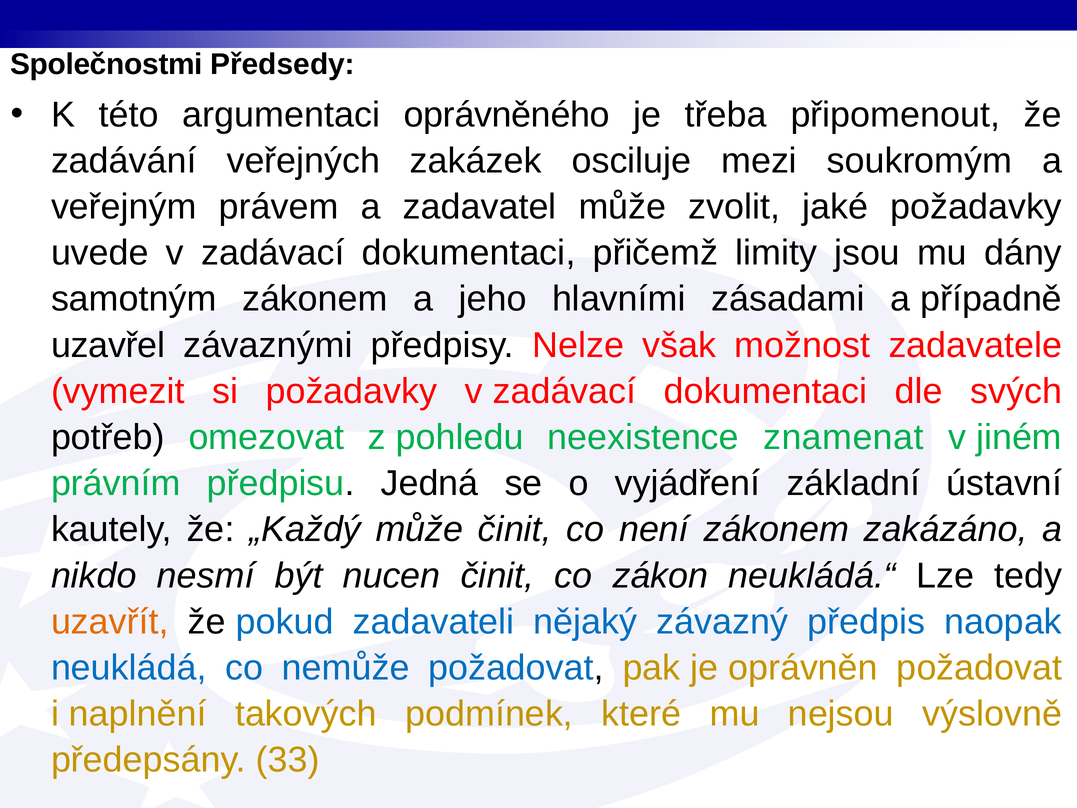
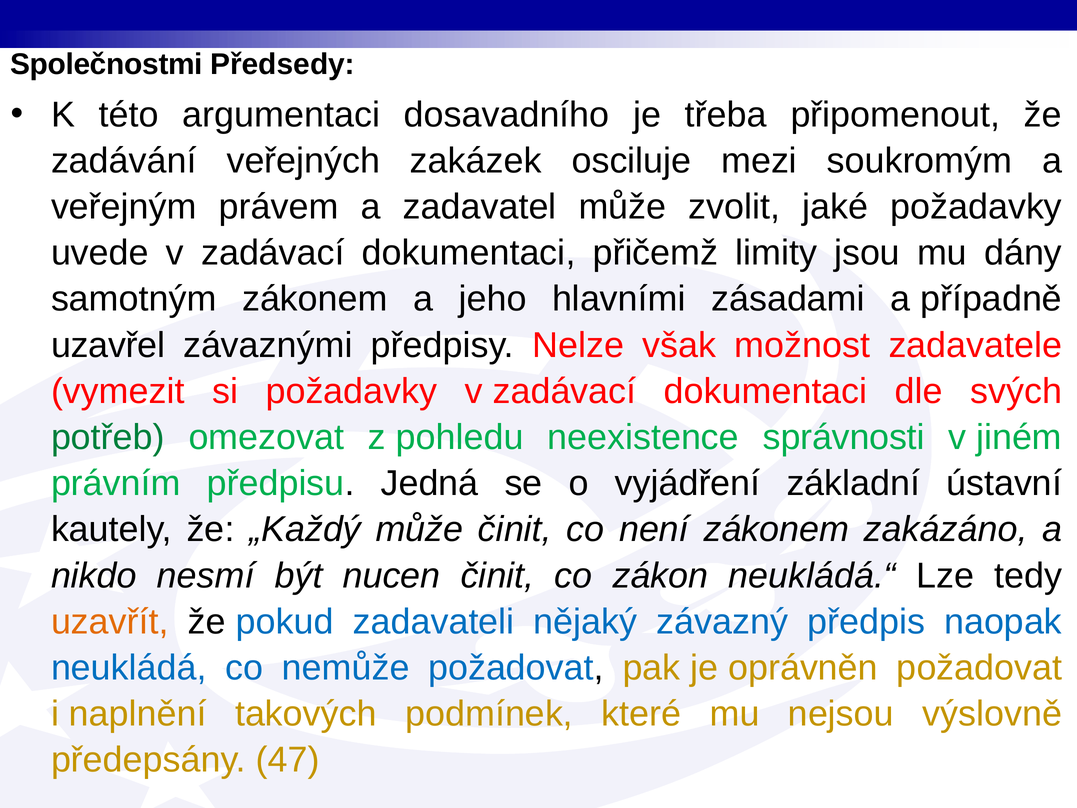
oprávněného: oprávněného -> dosavadního (507, 115)
potřeb colour: black -> green (108, 437)
znamenat: znamenat -> správnosti (844, 437)
33: 33 -> 47 (288, 760)
